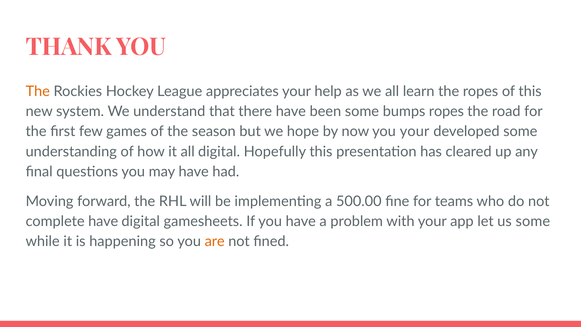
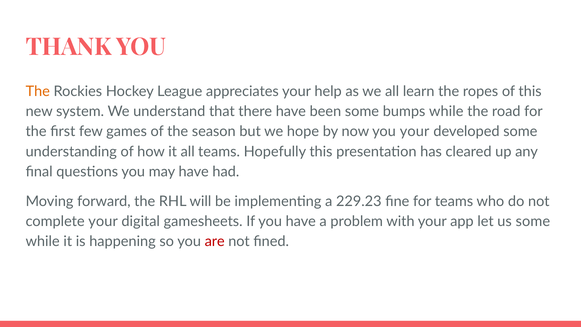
bumps ropes: ropes -> while (446, 111)
all digital: digital -> teams (219, 151)
500.00: 500.00 -> 229.23 (359, 201)
complete have: have -> your (103, 221)
are colour: orange -> red (215, 241)
